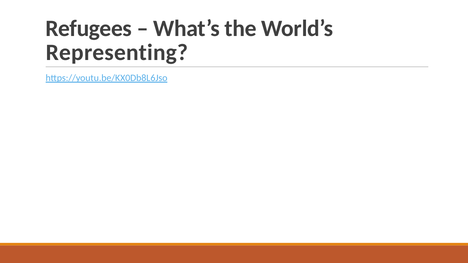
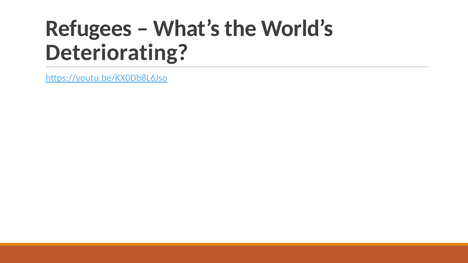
Representing: Representing -> Deteriorating (117, 52)
